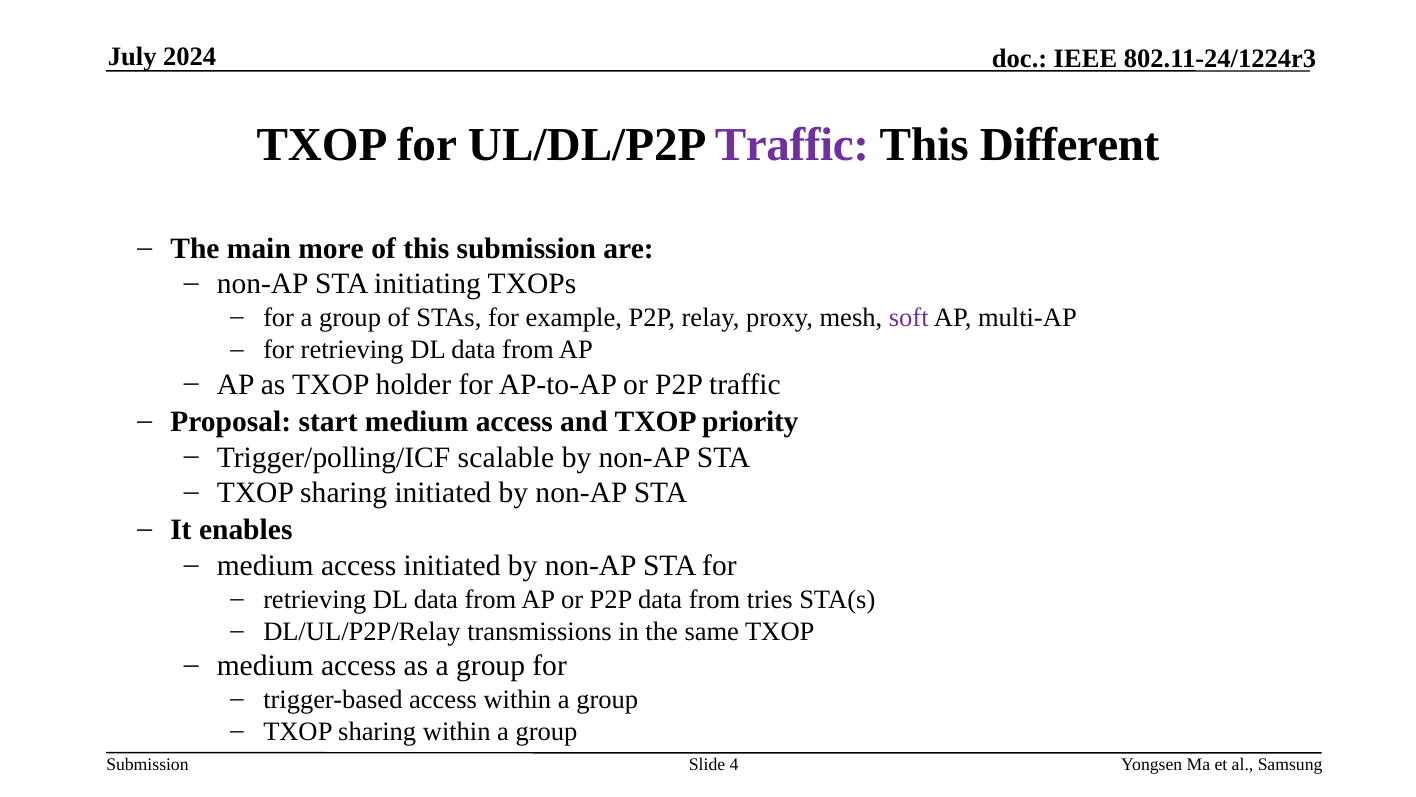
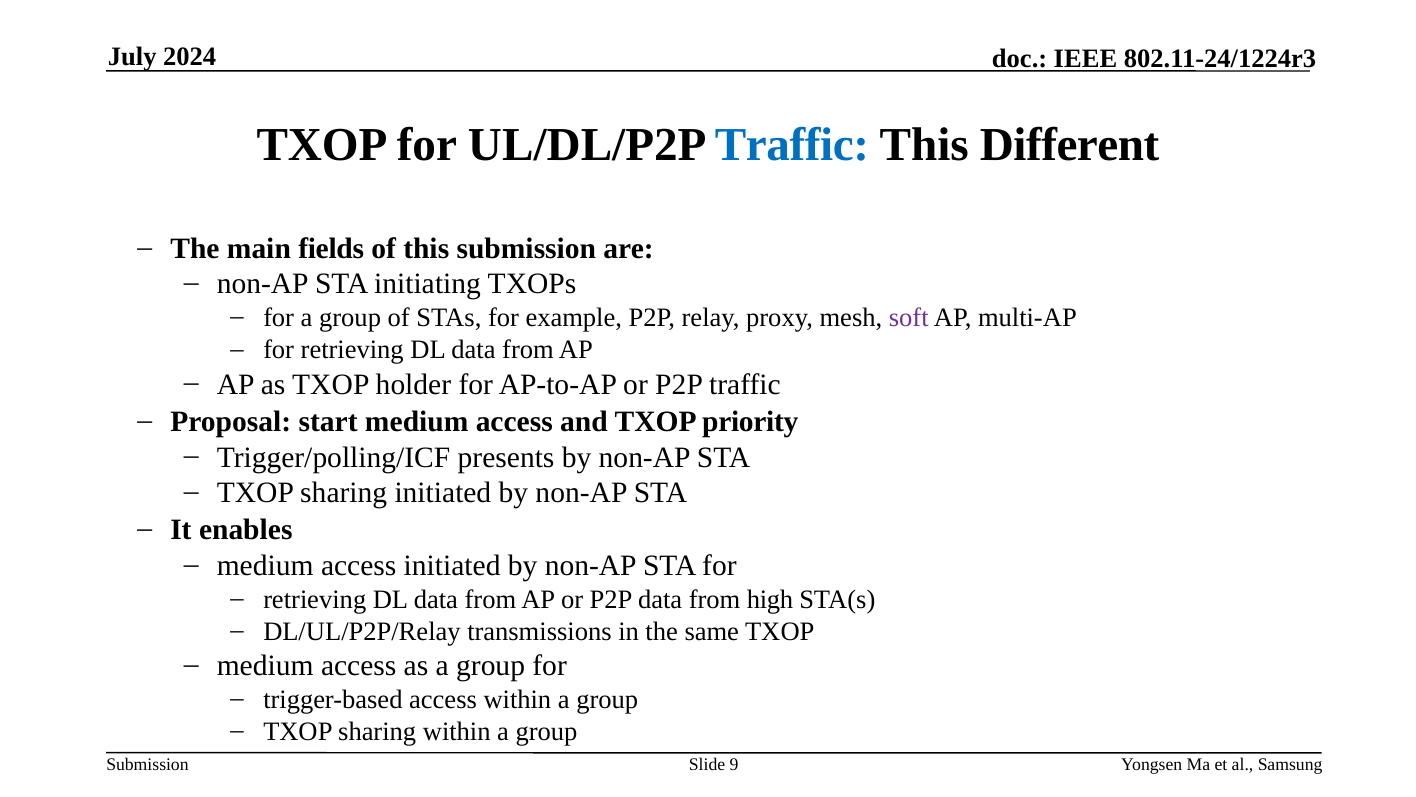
Traffic colour: purple -> blue (792, 145)
more: more -> fields (331, 248)
scalable: scalable -> presents (506, 457)
tries: tries -> high (770, 599)
4: 4 -> 9 (734, 764)
